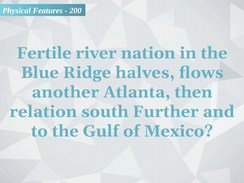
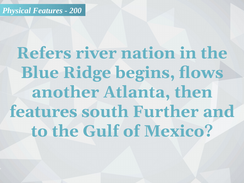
Fertile: Fertile -> Refers (44, 53)
halves: halves -> begins (145, 73)
relation: relation -> features (43, 112)
